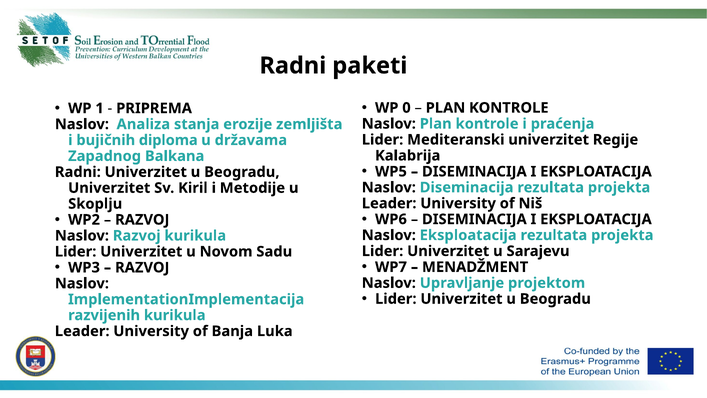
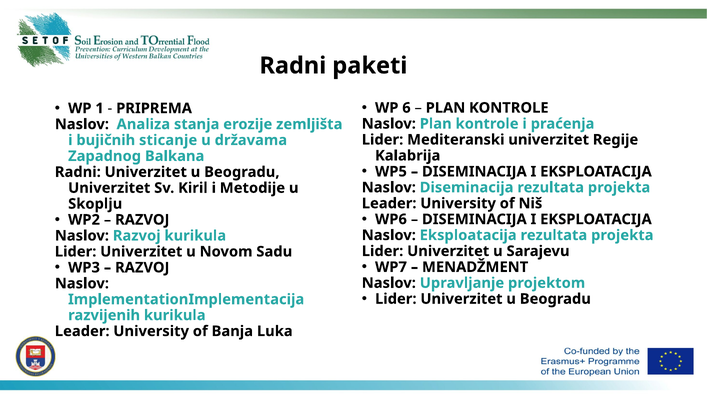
0: 0 -> 6 (406, 108)
diploma: diploma -> sticanje (168, 140)
